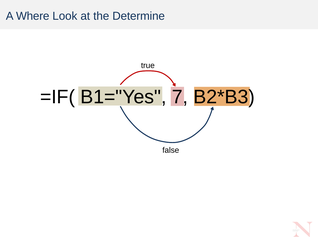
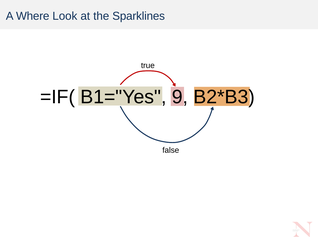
Determine: Determine -> Sparklines (139, 16)
7: 7 -> 9 (180, 97)
